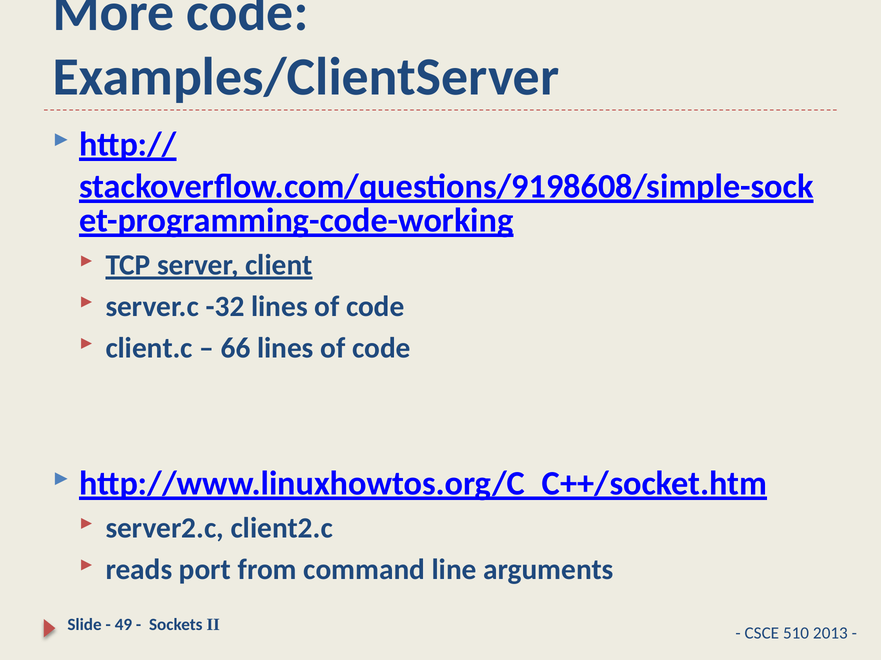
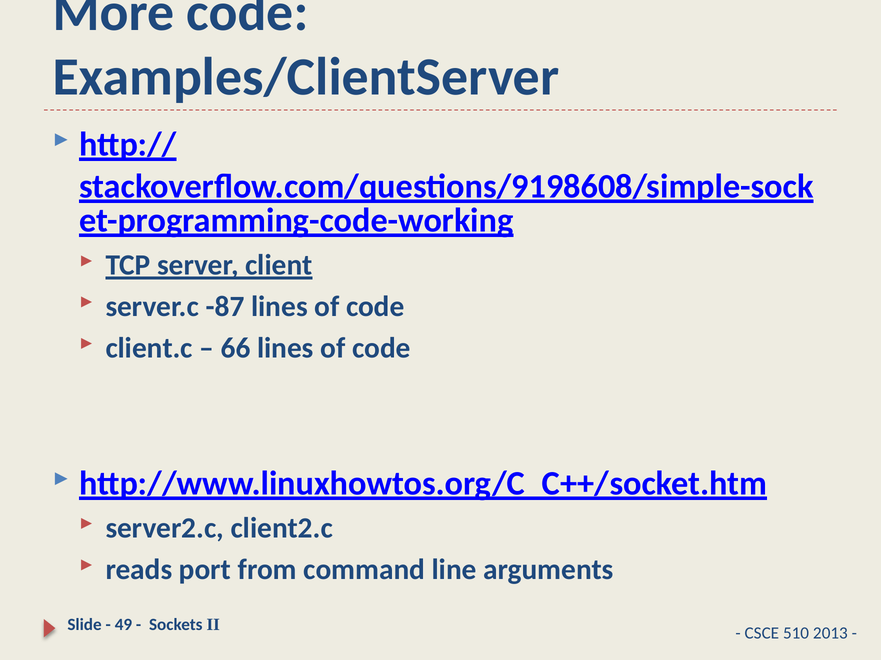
-32: -32 -> -87 (225, 307)
